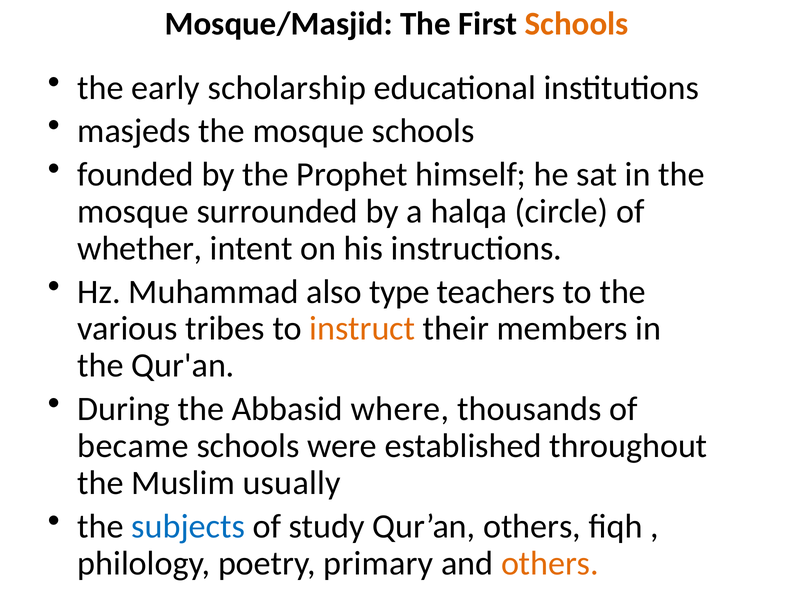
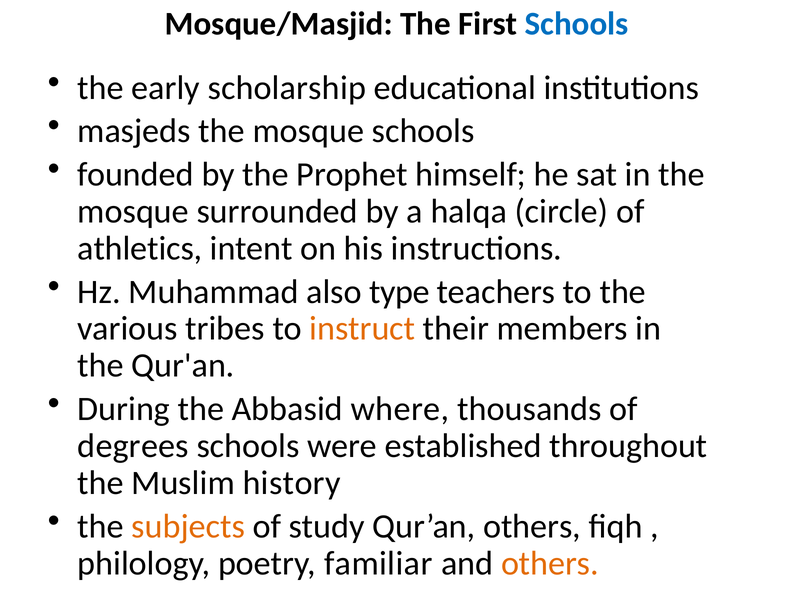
Schools colour: orange -> blue (577, 24)
whether: whether -> athletics (140, 248)
became: became -> degrees (133, 446)
usually: usually -> history (292, 483)
subjects colour: blue -> orange (188, 526)
primary: primary -> familiar (378, 563)
